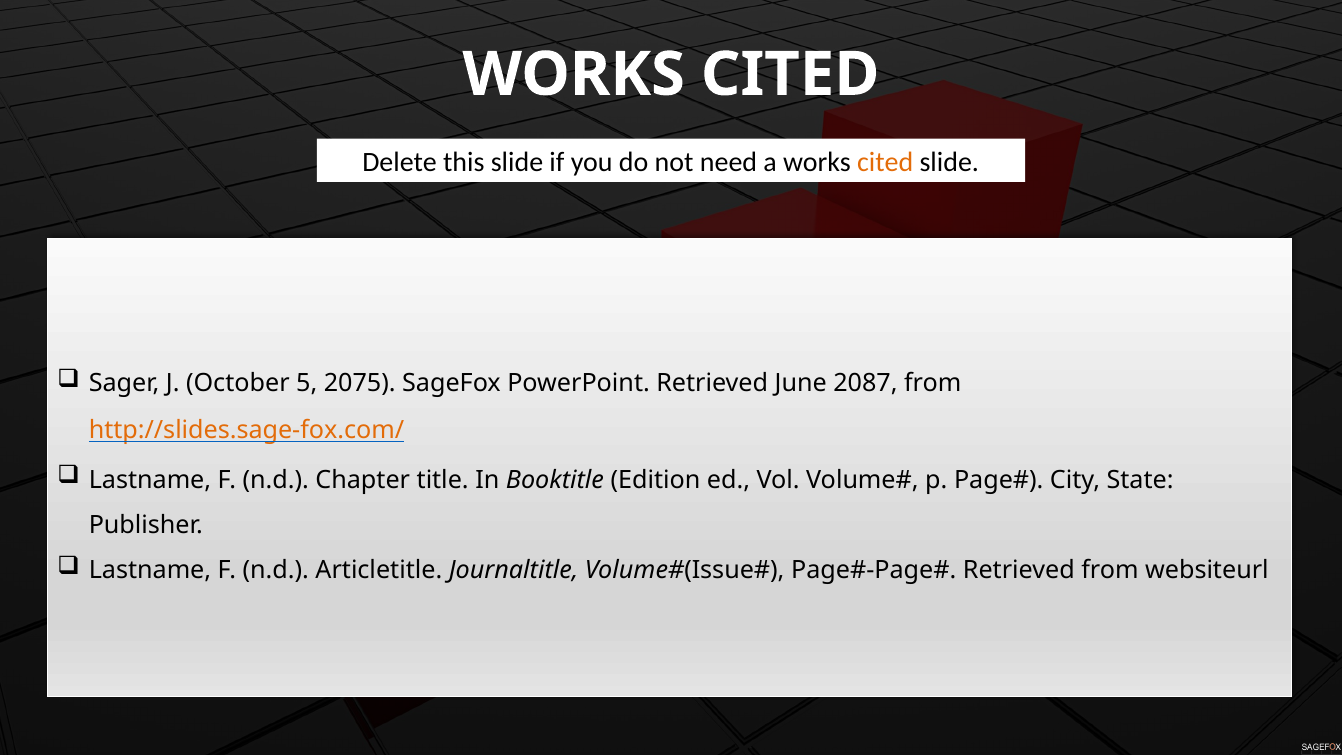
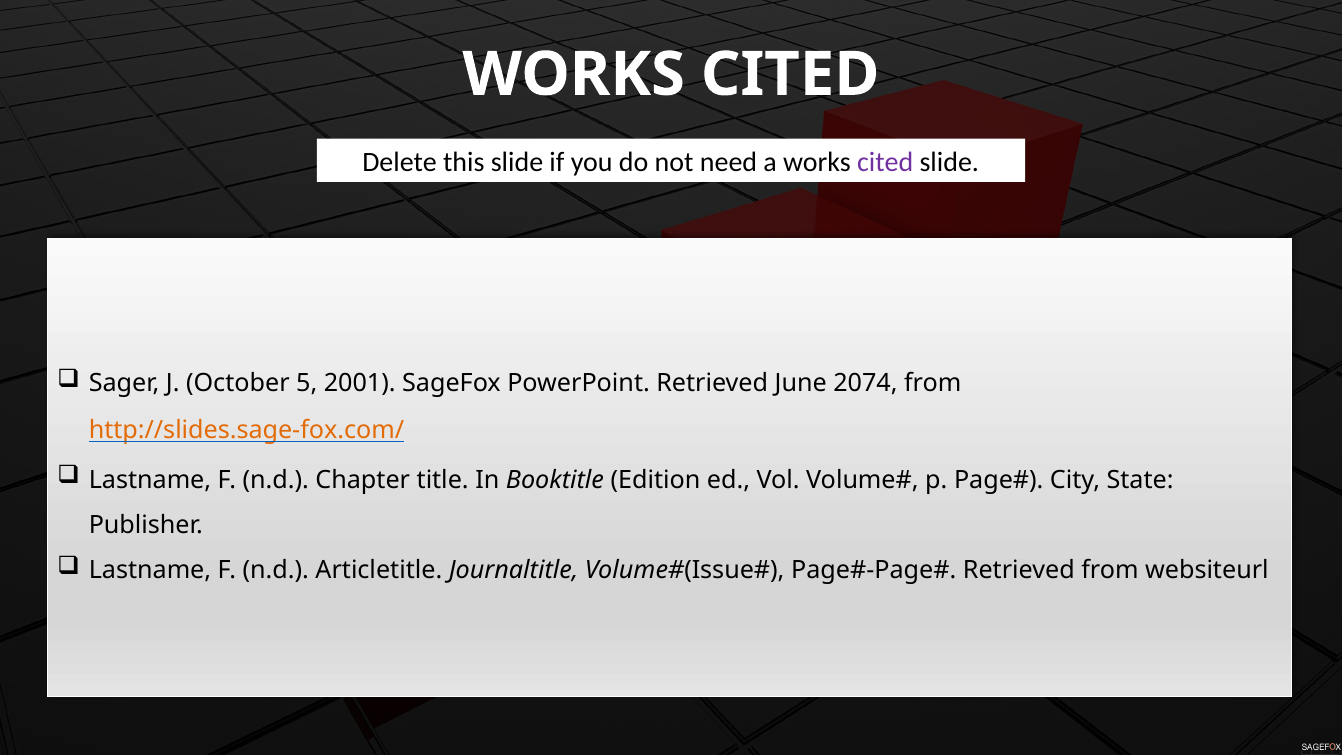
cited colour: orange -> purple (885, 162)
2075: 2075 -> 2001 (360, 383)
2087: 2087 -> 2074 (865, 383)
